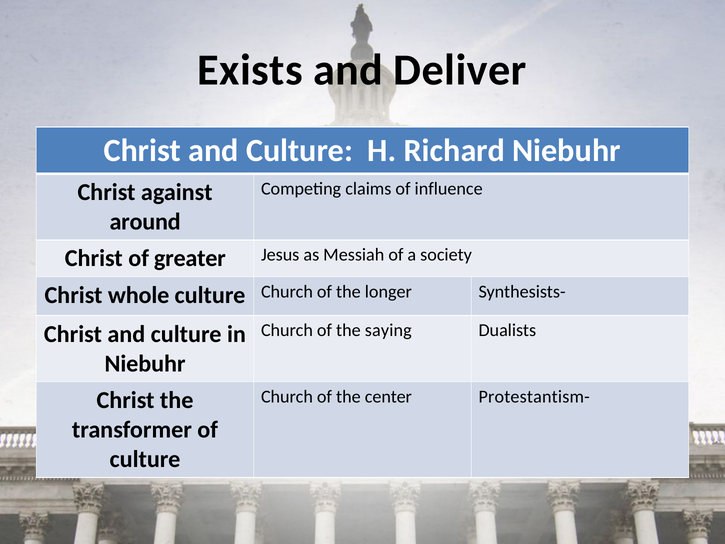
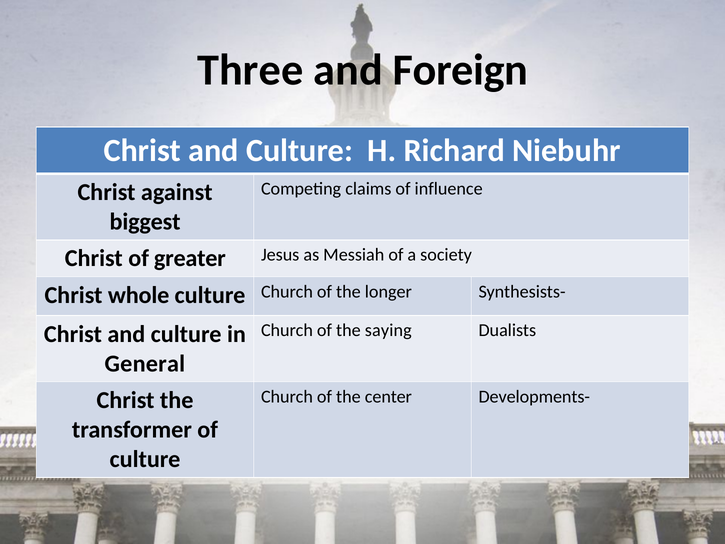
Exists: Exists -> Three (250, 70)
Deliver: Deliver -> Foreign (460, 70)
around: around -> biggest (145, 222)
Niebuhr: Niebuhr -> General (145, 363)
Protestantism-: Protestantism- -> Developments- (534, 397)
